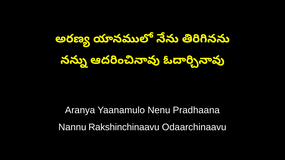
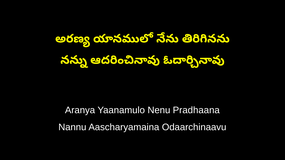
Rakshinchinaavu: Rakshinchinaavu -> Aascharyamaina (124, 127)
